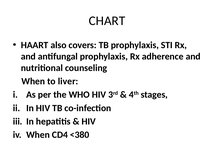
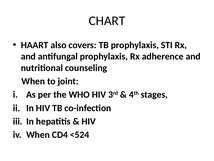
liver: liver -> joint (68, 81)
<380: <380 -> <524 (80, 134)
